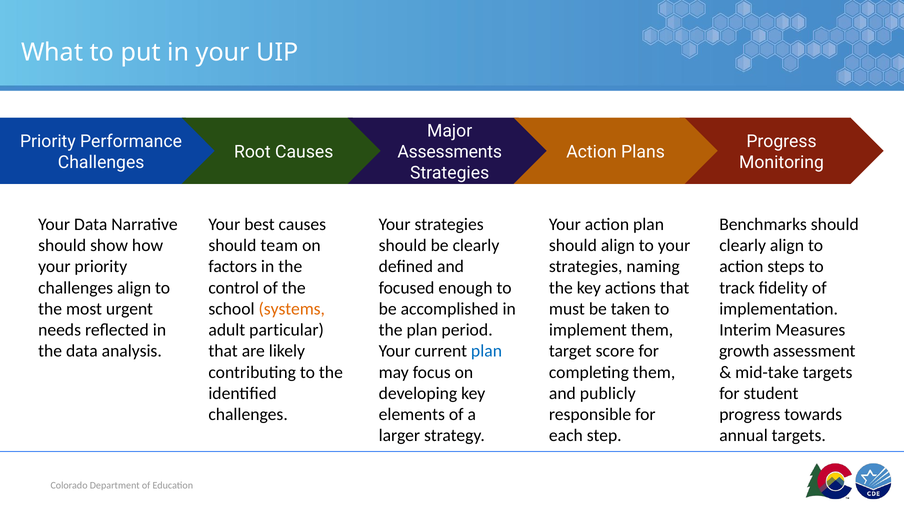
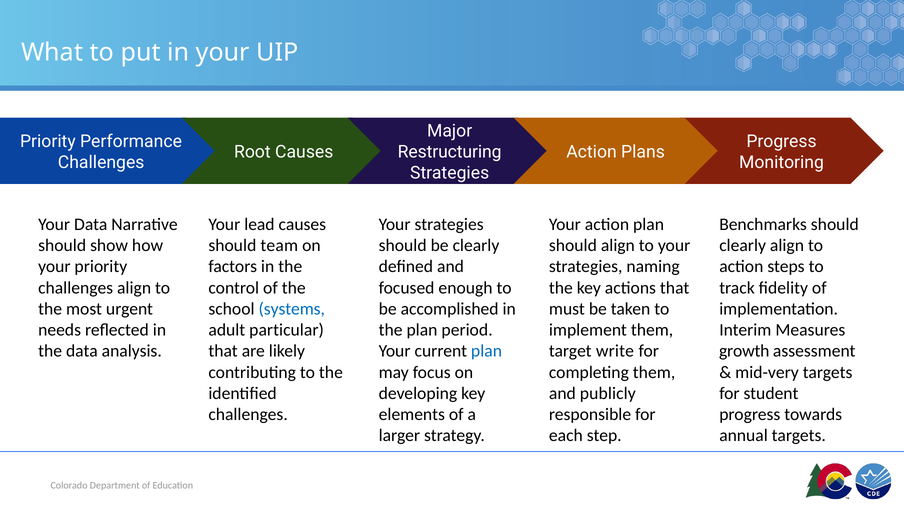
Assessments: Assessments -> Restructuring (450, 152)
best: best -> lead (259, 224)
systems colour: orange -> blue (292, 309)
score: score -> write (615, 351)
mid-take: mid-take -> mid-very (767, 372)
